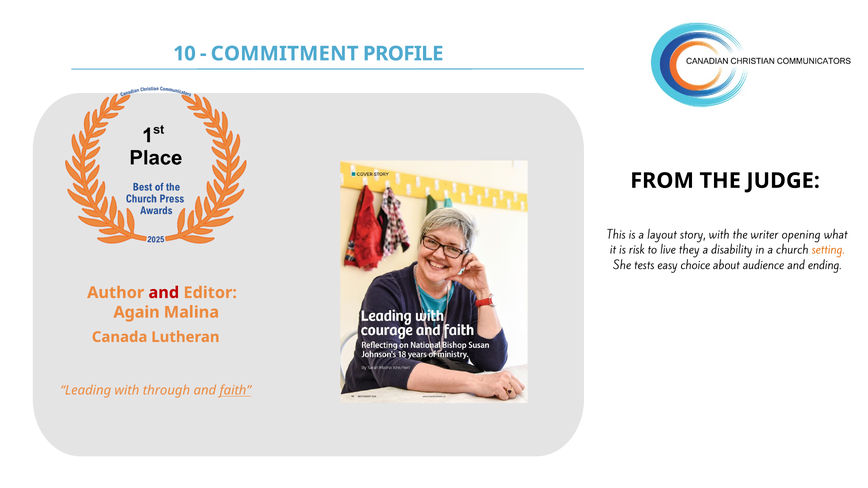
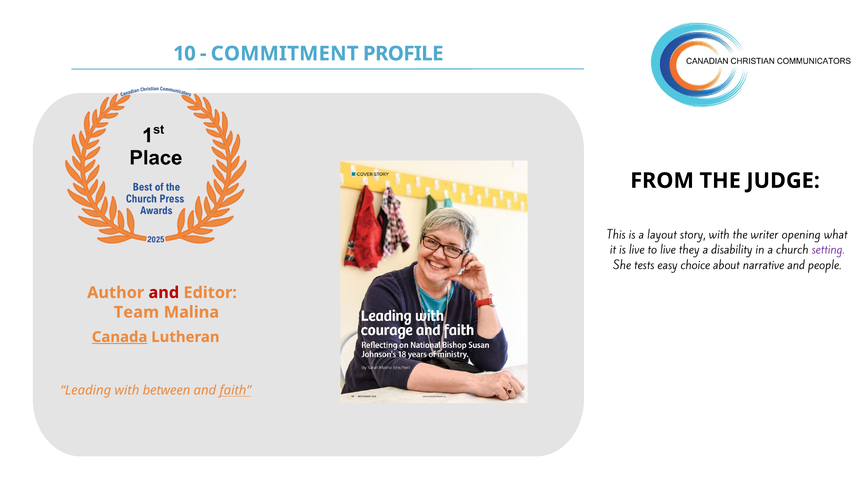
is risk: risk -> live (637, 250)
setting colour: orange -> purple (828, 250)
audience: audience -> narrative (763, 266)
ending: ending -> people (825, 266)
Again: Again -> Team (136, 312)
Canada underline: none -> present (120, 337)
through: through -> between (167, 391)
